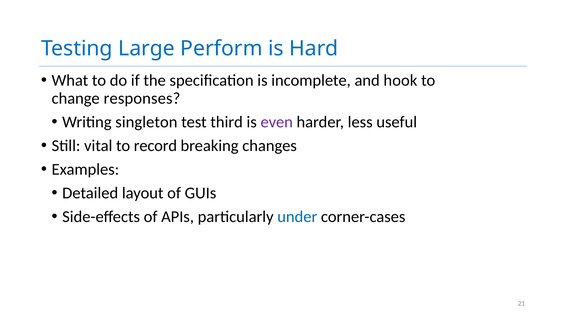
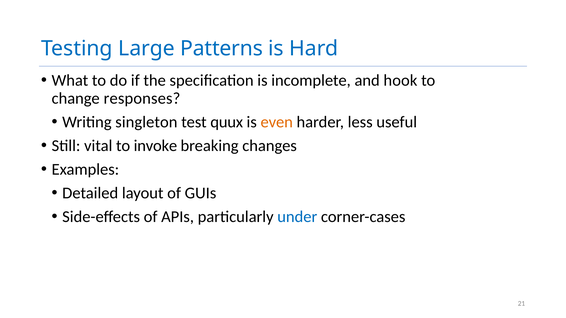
Perform: Perform -> Patterns (222, 49)
third: third -> quux (227, 122)
even colour: purple -> orange (277, 122)
record: record -> invoke (155, 146)
